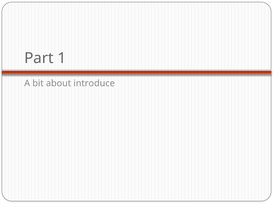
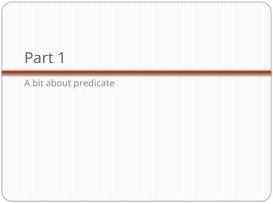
introduce: introduce -> predicate (94, 84)
